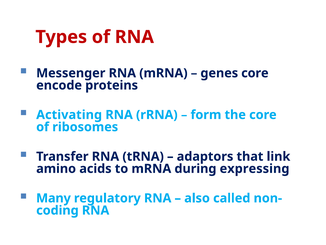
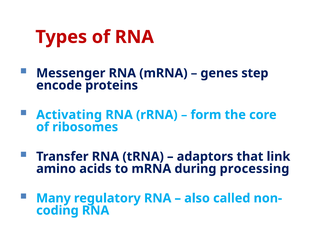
genes core: core -> step (255, 73)
expressing: expressing -> processing (254, 168)
